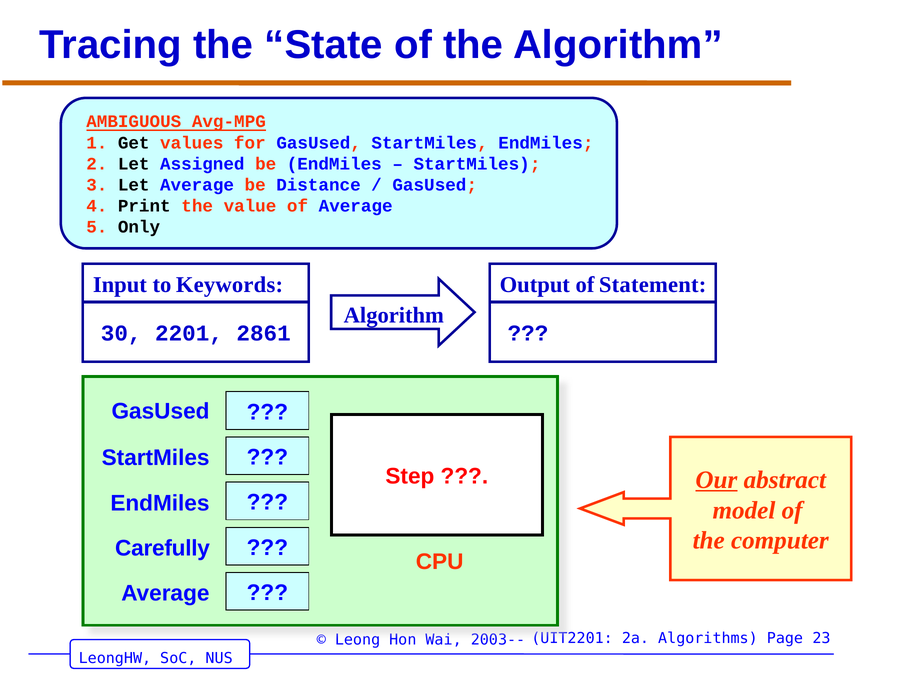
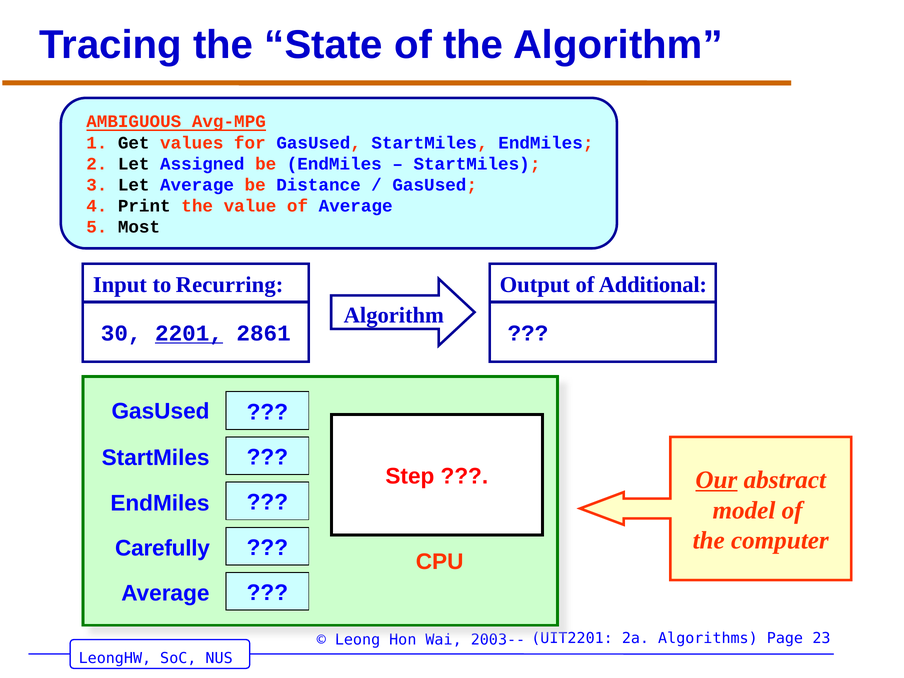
Only: Only -> Most (139, 227)
Keywords: Keywords -> Recurring (230, 285)
Statement: Statement -> Additional (653, 285)
2201 underline: none -> present (189, 333)
